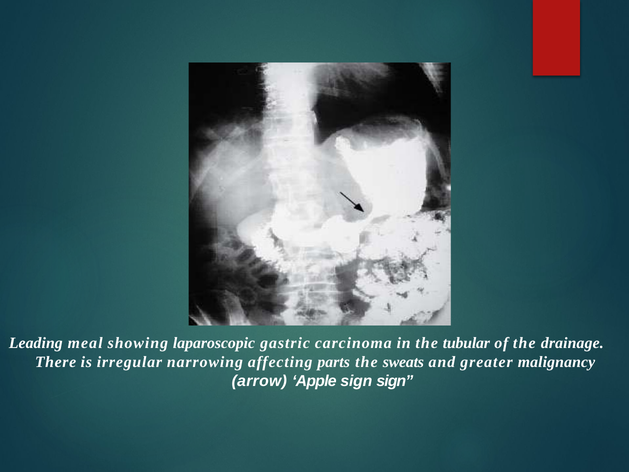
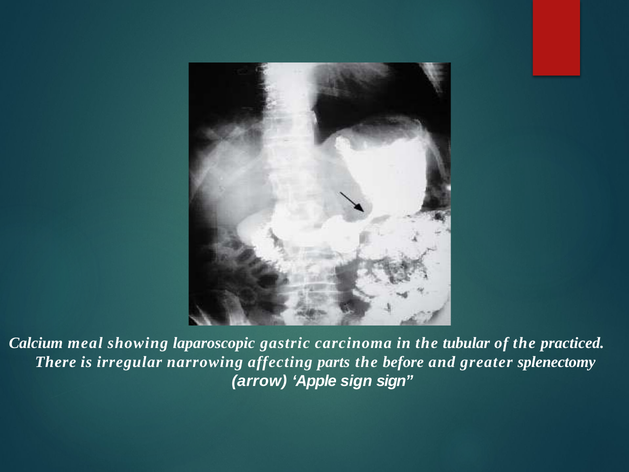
Leading: Leading -> Calcium (36, 343)
drainage: drainage -> practiced (572, 343)
sweats: sweats -> before (403, 362)
malignancy: malignancy -> splenectomy (557, 362)
